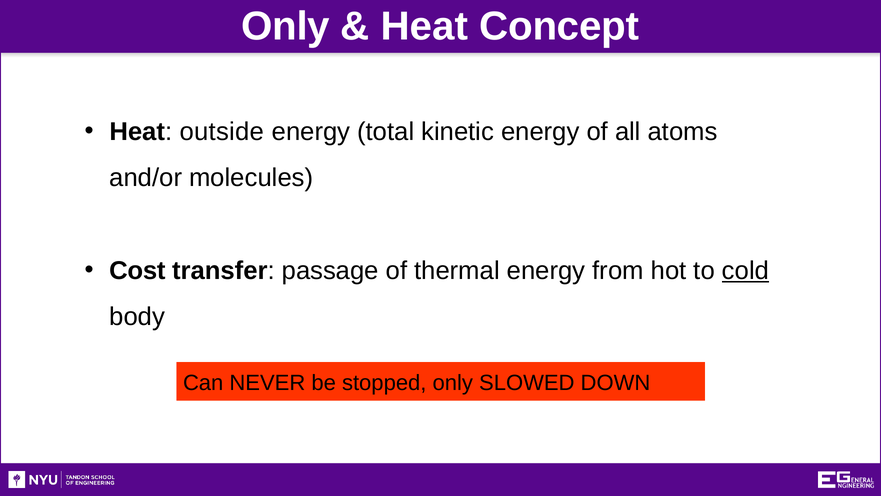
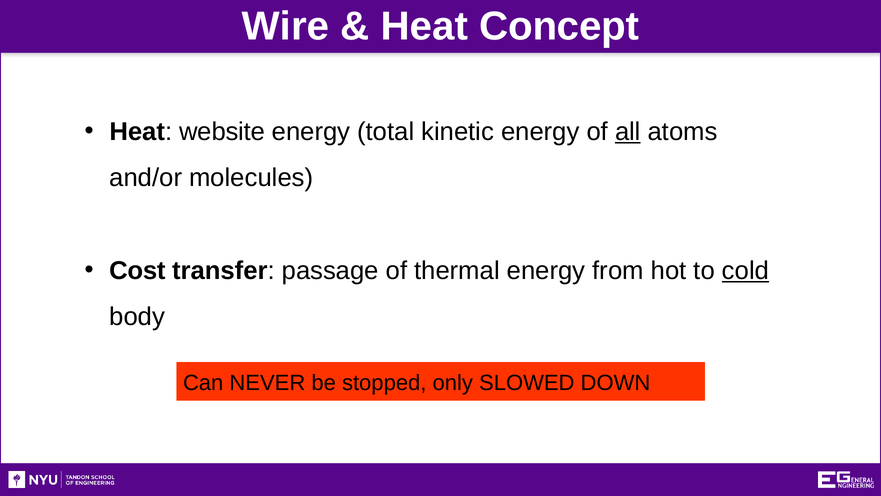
Only: Only -> Wire (285, 26)
outside: outside -> website (222, 131)
all underline: none -> present (628, 131)
